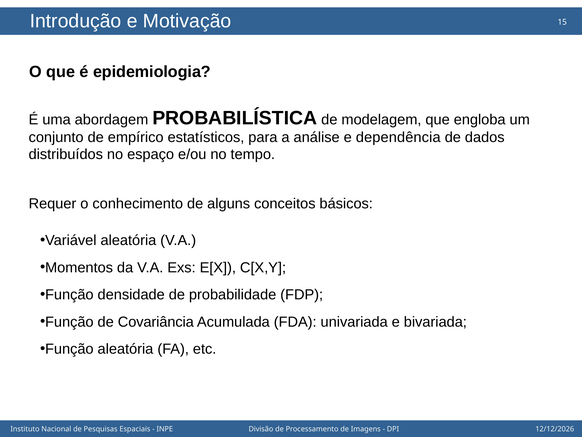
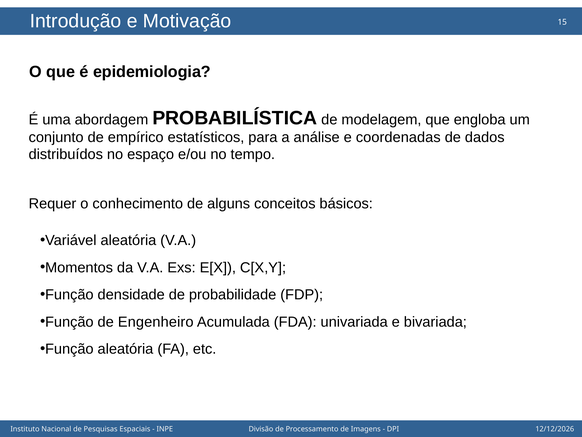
dependência: dependência -> coordenadas (398, 137)
Covariância: Covariância -> Engenheiro (156, 322)
